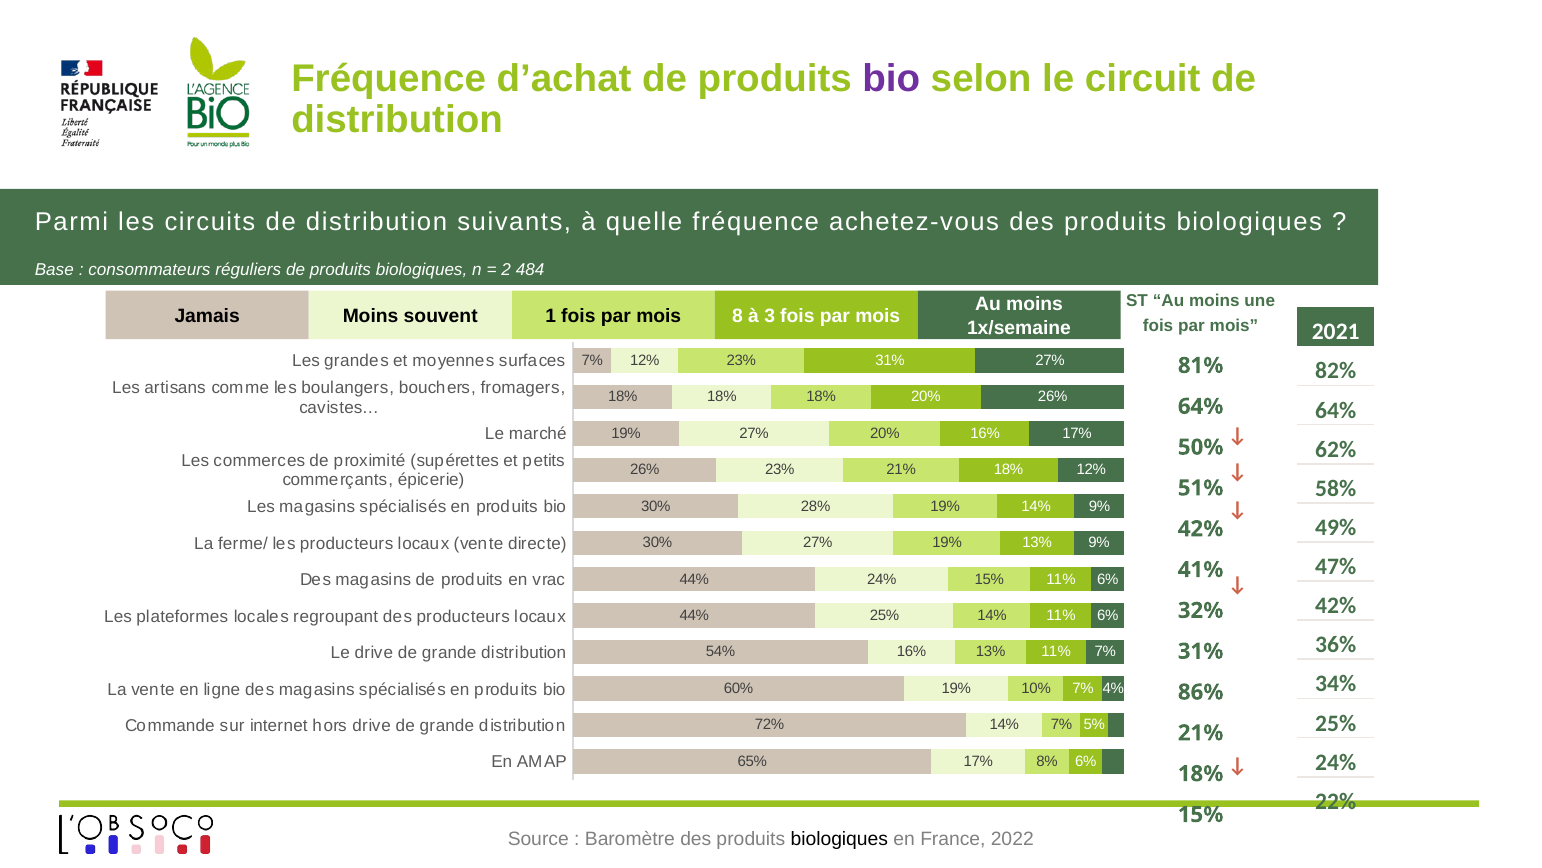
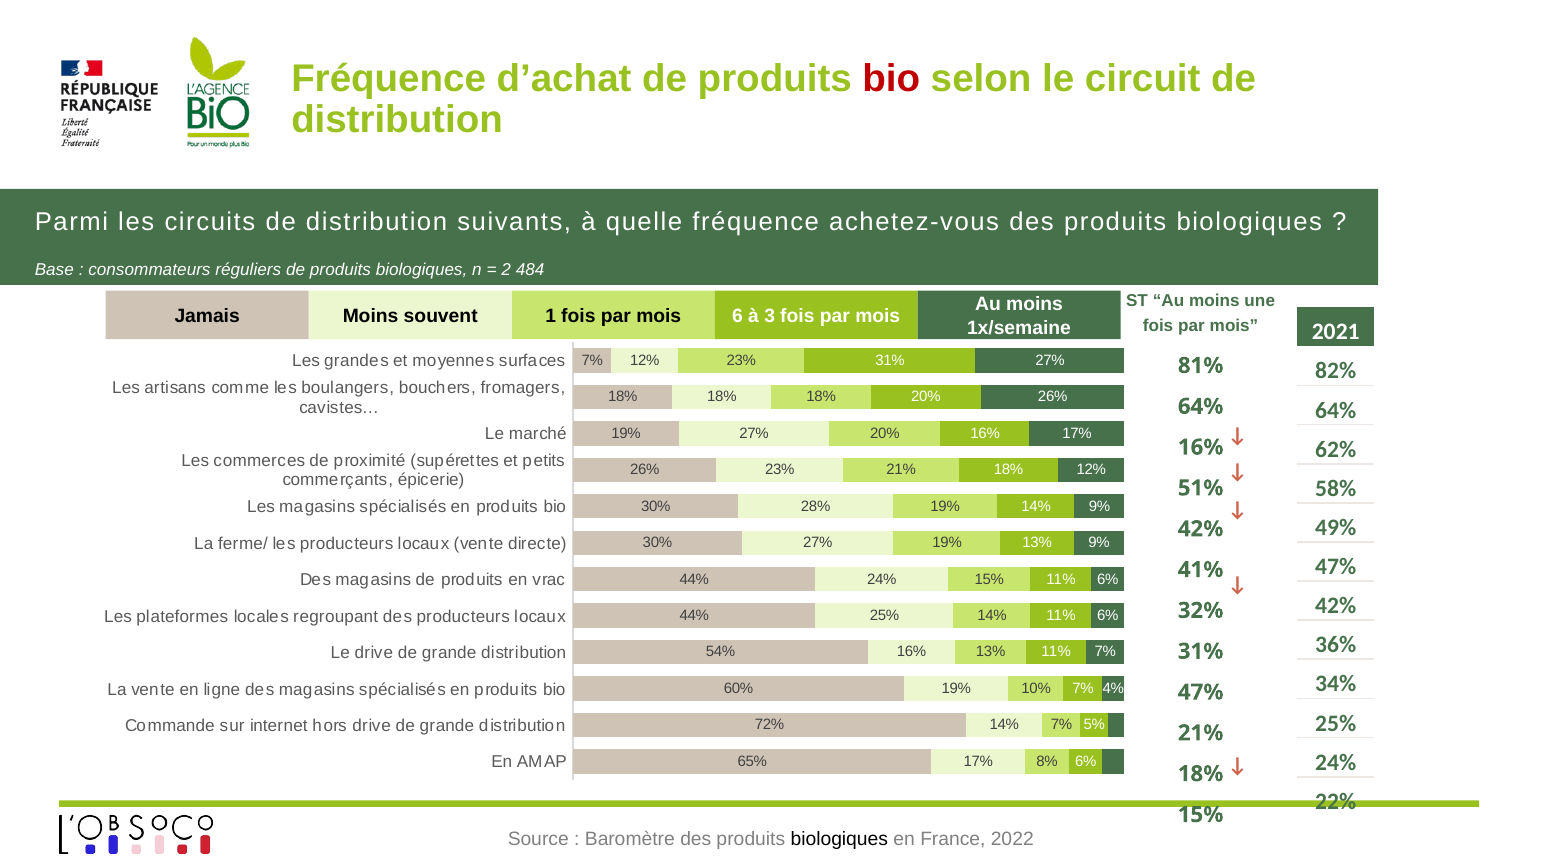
bio colour: purple -> red (891, 78)
8: 8 -> 6 (738, 316)
50%: 50% -> 16% (1201, 447)
86%: 86% -> 47% (1201, 692)
